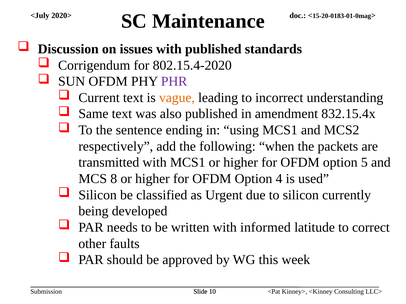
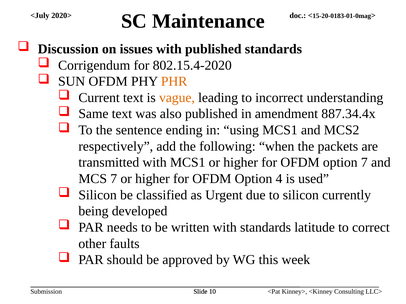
PHR colour: purple -> orange (174, 82)
832.15.4x: 832.15.4x -> 887.34.4x (348, 114)
option 5: 5 -> 7 (364, 163)
MCS 8: 8 -> 7 (114, 179)
with informed: informed -> standards (266, 228)
